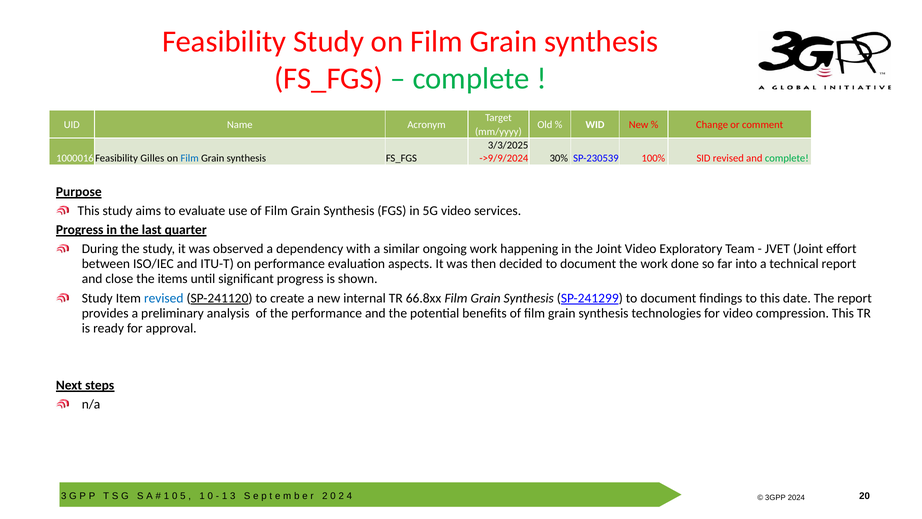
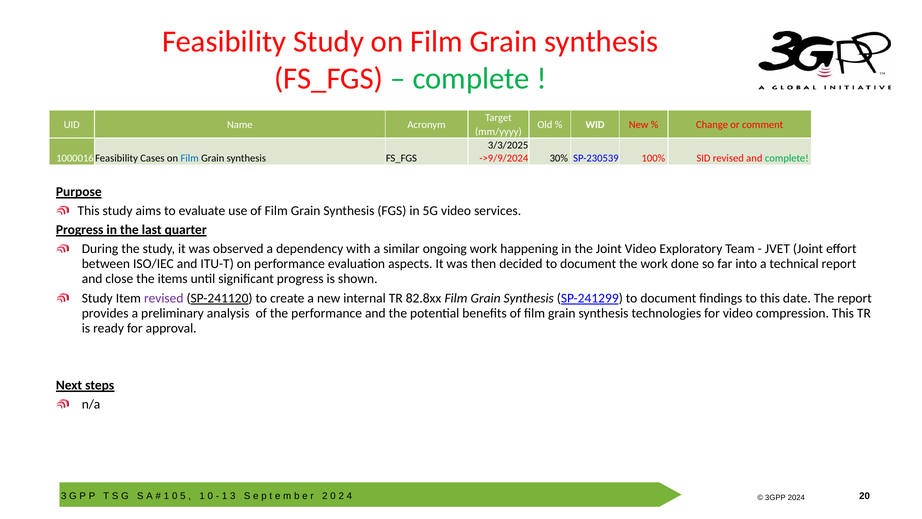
Gilles: Gilles -> Cases (152, 158)
revised colour: blue -> purple (164, 298)
66.8xx: 66.8xx -> 82.8xx (424, 298)
